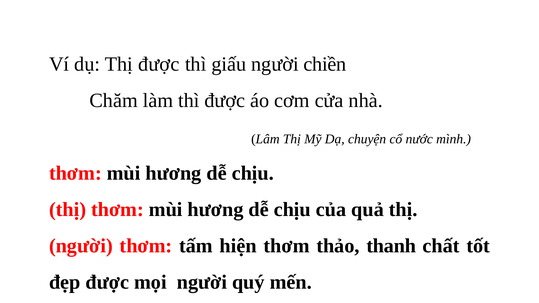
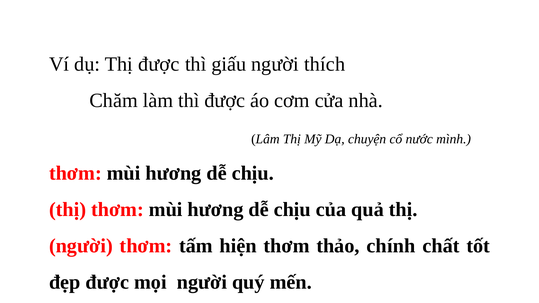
chiền: chiền -> thích (325, 64)
thanh: thanh -> chính (391, 246)
